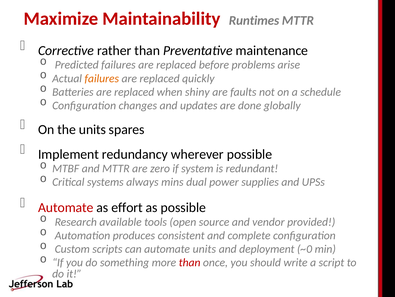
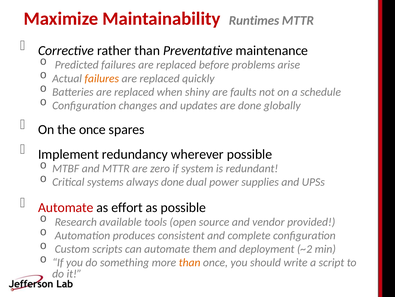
the units: units -> once (92, 129)
always mins: mins -> done (172, 182)
automate units: units -> them (204, 248)
~0: ~0 -> ~2 (305, 248)
than colour: red -> orange (190, 262)
